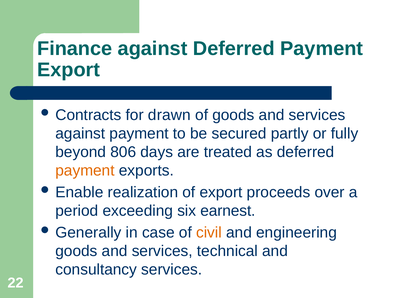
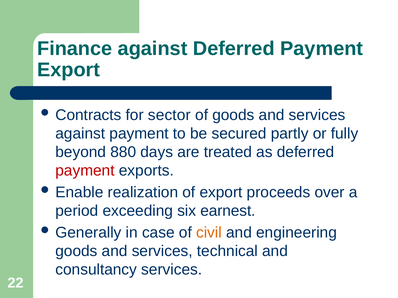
drawn: drawn -> sector (169, 115)
806: 806 -> 880 (123, 152)
payment colour: orange -> red (85, 171)
